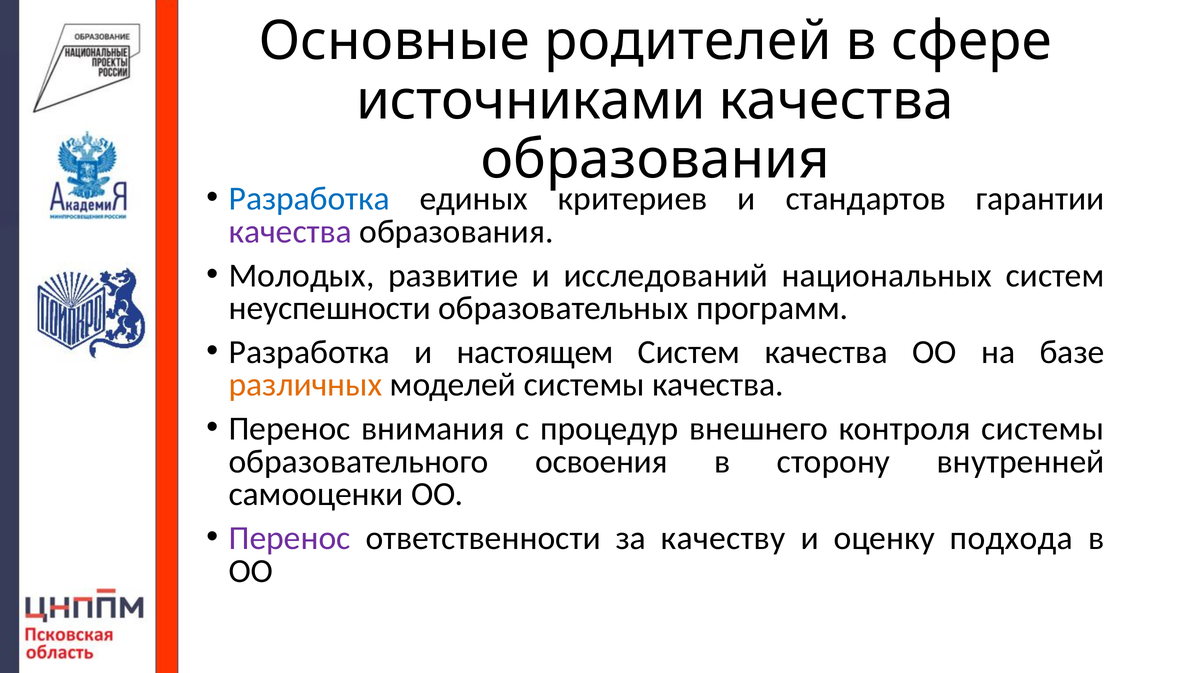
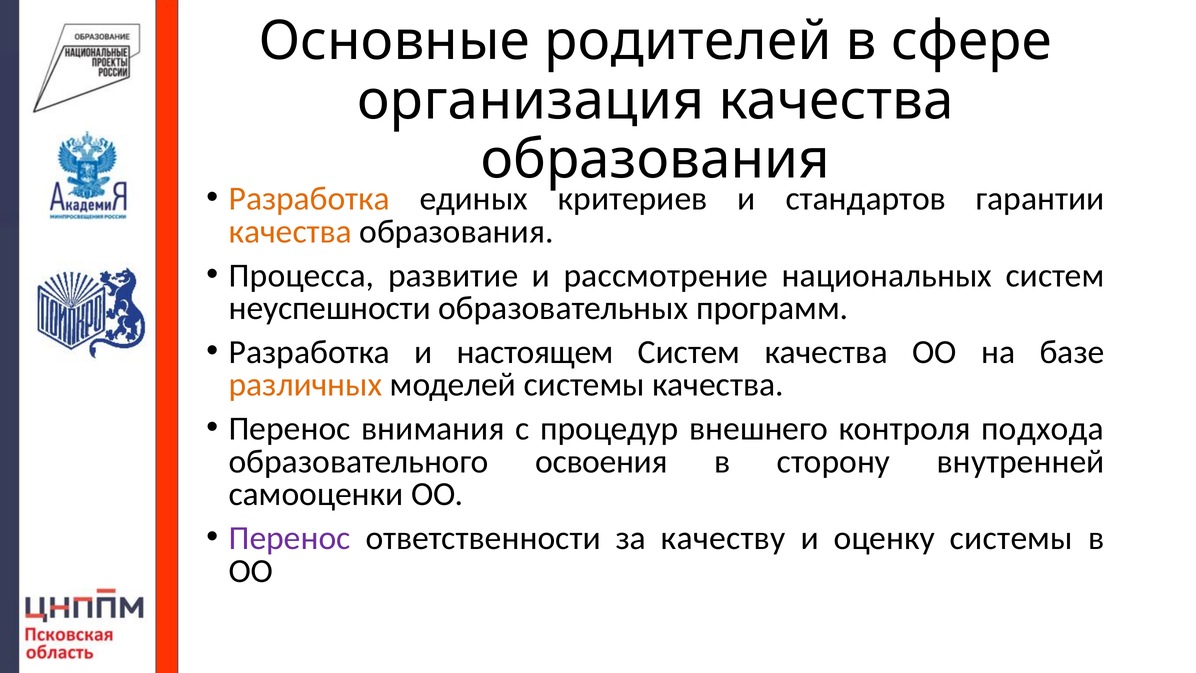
источниками: источниками -> организация (531, 100)
Разработка colour: blue -> orange (309, 199)
качества colour: purple -> orange (290, 231)
Молодых: Молодых -> Процесса (301, 275)
исследований: исследований -> рассмотрение (666, 275)
контроля системы: системы -> подхода (1043, 429)
оценку подхода: подхода -> системы (1011, 538)
